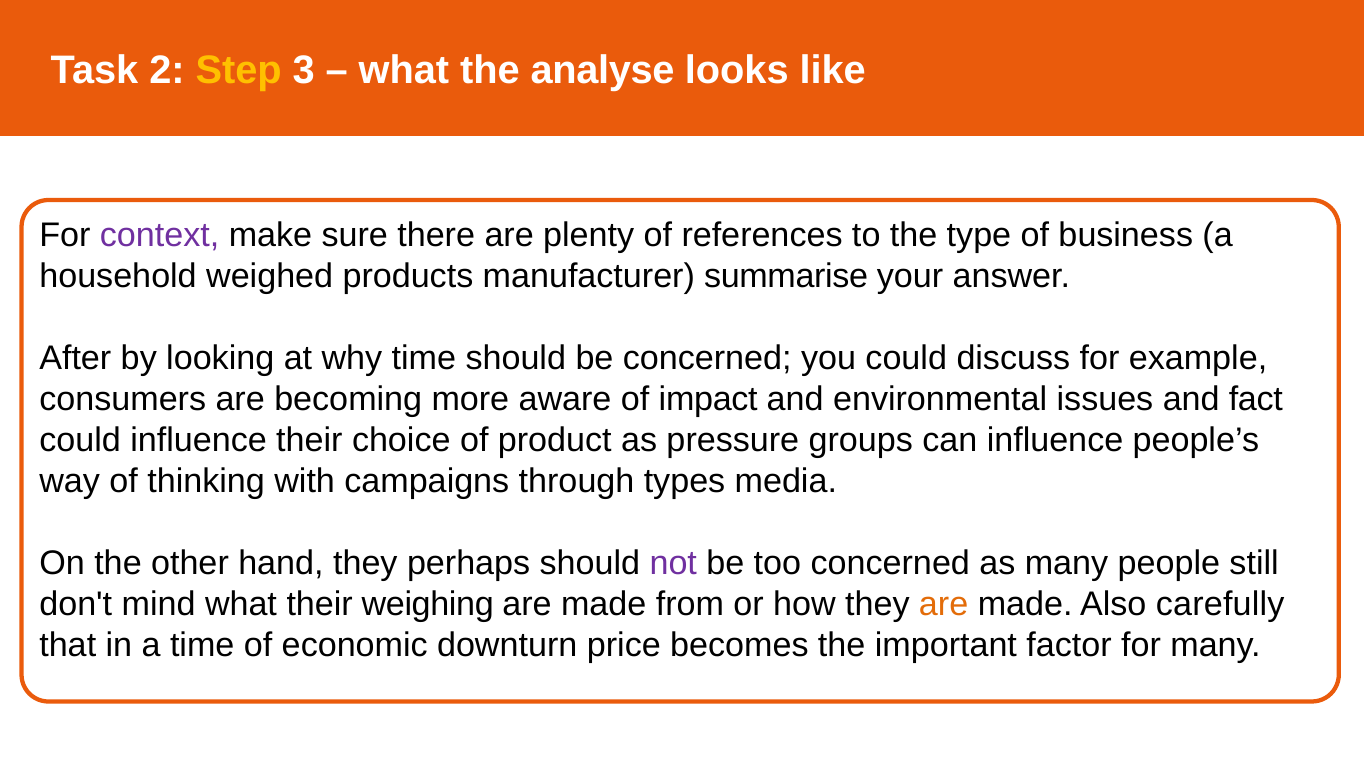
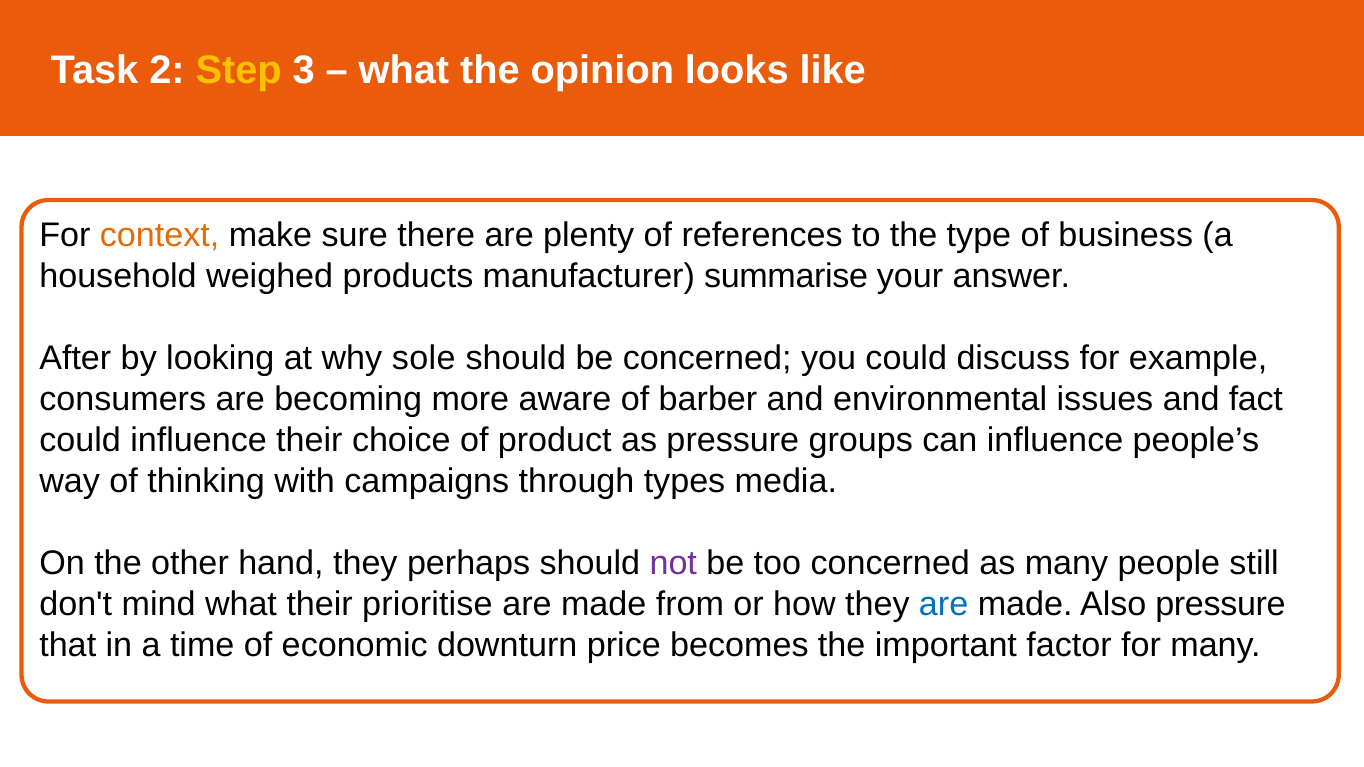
analyse: analyse -> opinion (602, 70)
context colour: purple -> orange (160, 236)
why time: time -> sole (424, 359)
impact: impact -> barber (708, 399)
weighing: weighing -> prioritise (427, 604)
are colour: orange -> blue (944, 604)
Also carefully: carefully -> pressure (1220, 604)
